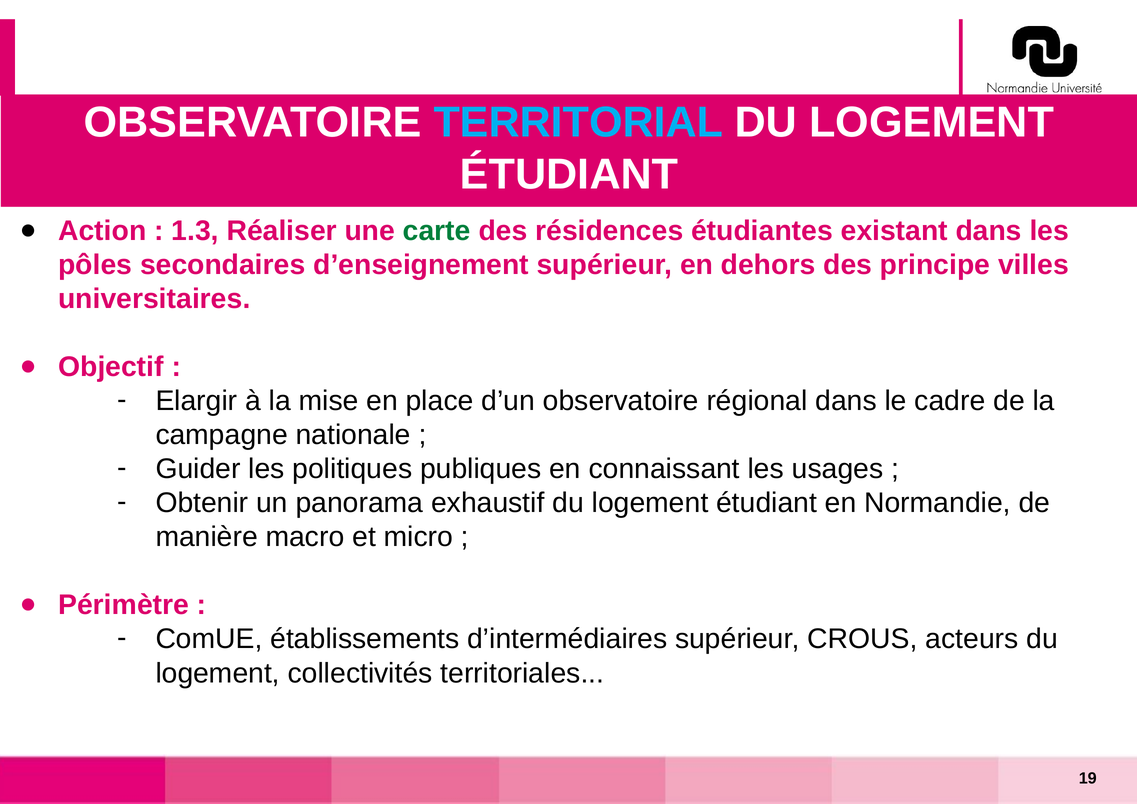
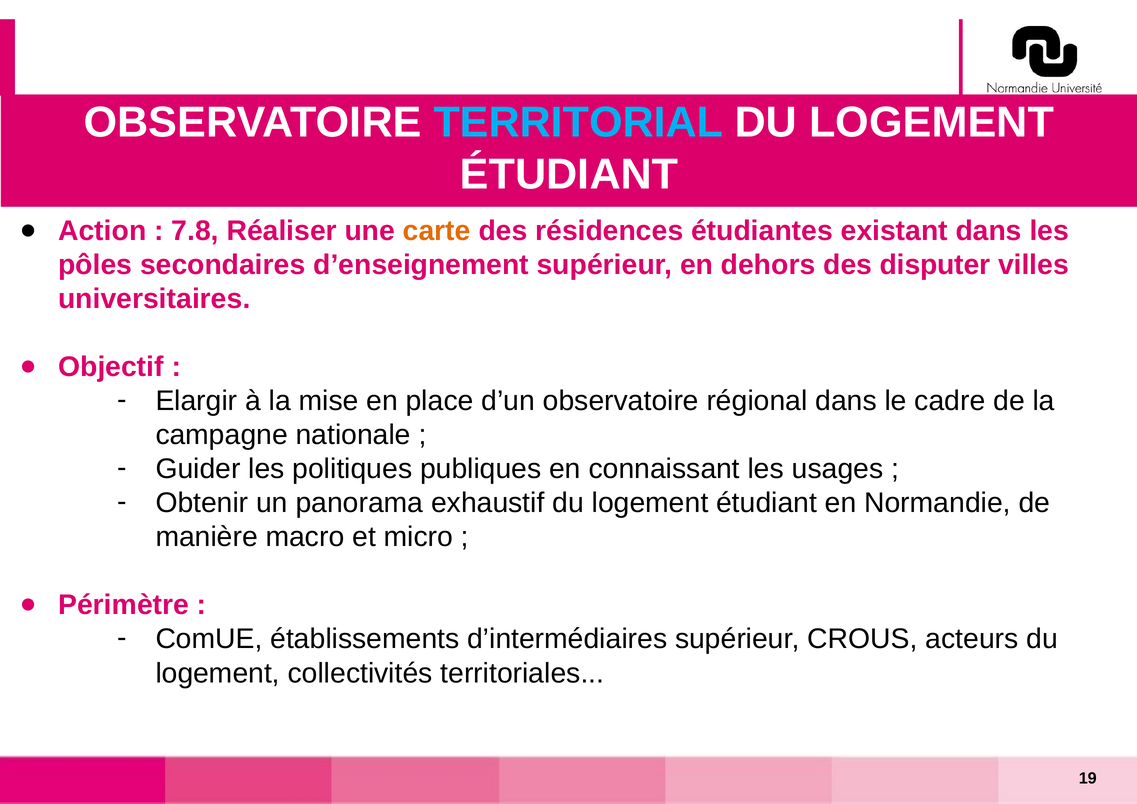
1.3: 1.3 -> 7.8 (195, 231)
carte colour: green -> orange (437, 231)
principe: principe -> disputer (935, 265)
